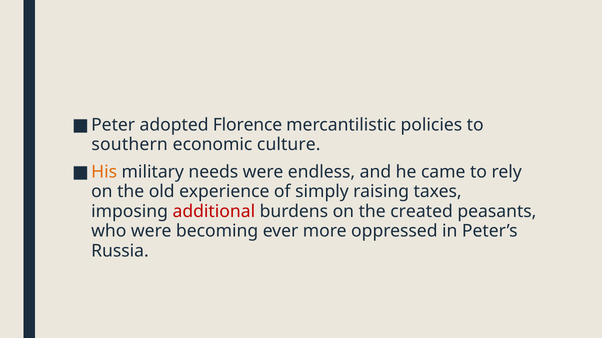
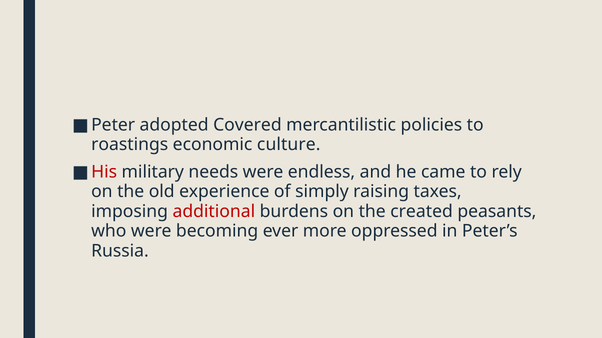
Florence: Florence -> Covered (247, 125)
southern: southern -> roastings (130, 145)
His colour: orange -> red (104, 172)
